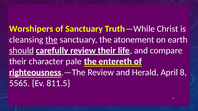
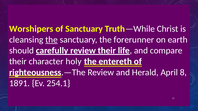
atonement: atonement -> forerunner (134, 40)
should underline: present -> none (22, 51)
pale: pale -> holy (74, 62)
5565: 5565 -> 1891 (20, 83)
811.5: 811.5 -> 254.1 (58, 83)
